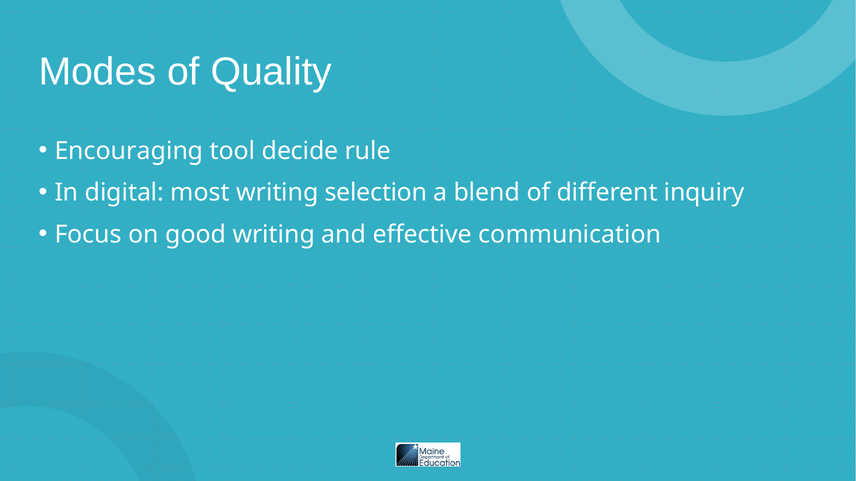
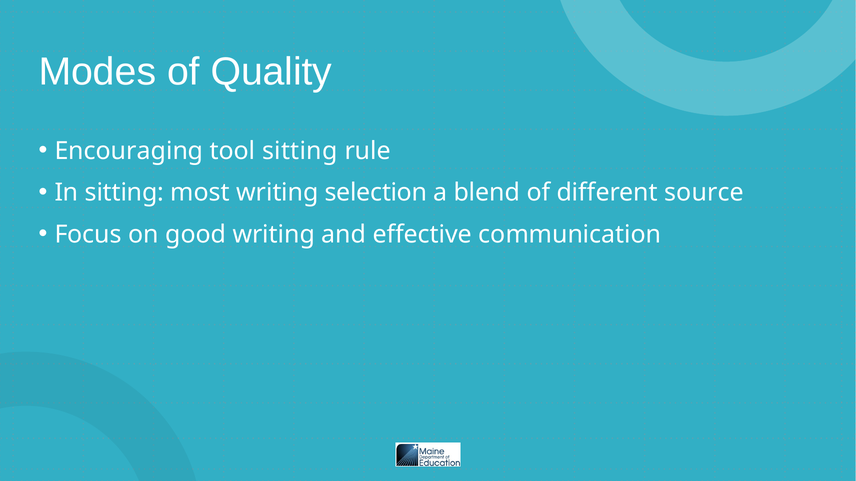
tool decide: decide -> sitting (300, 151)
In digital: digital -> sitting (124, 193)
inquiry: inquiry -> source (704, 193)
